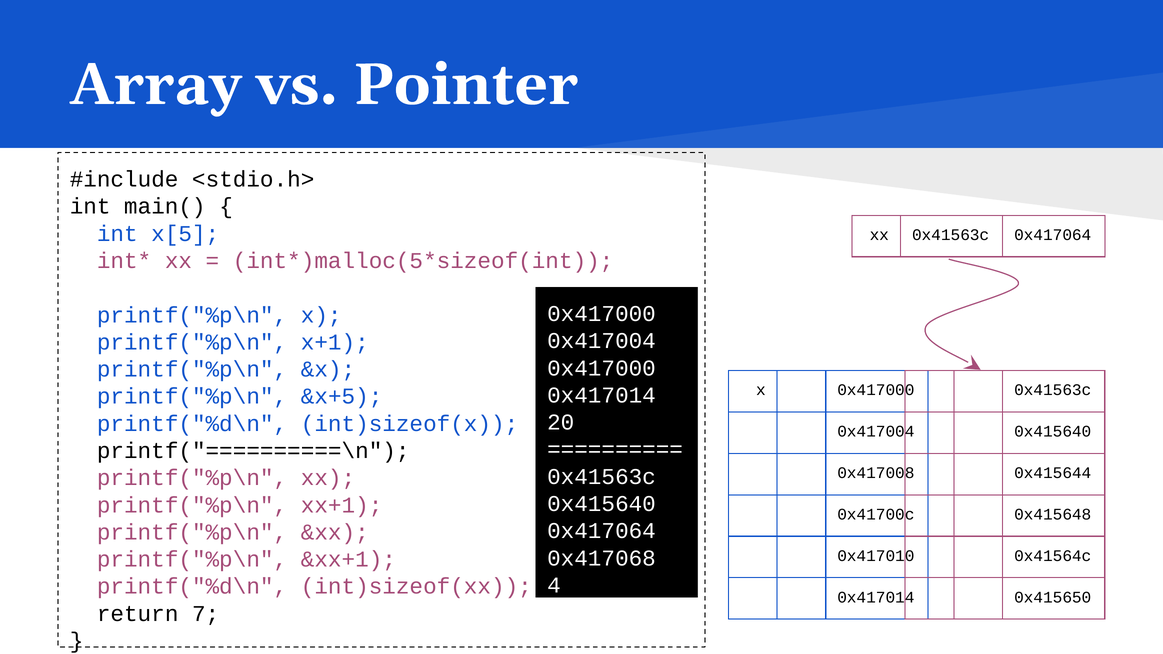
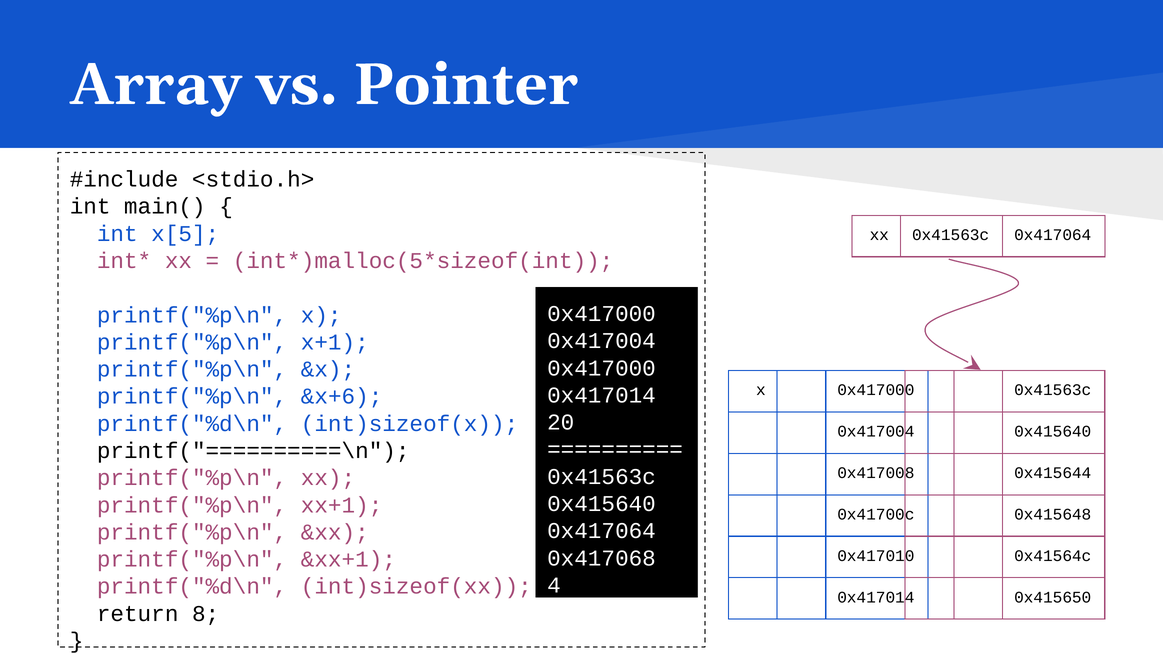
&x+5: &x+5 -> &x+6 (342, 397)
7: 7 -> 8 (206, 614)
